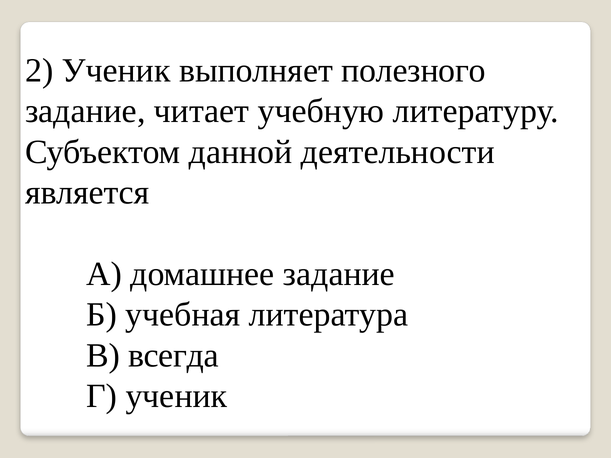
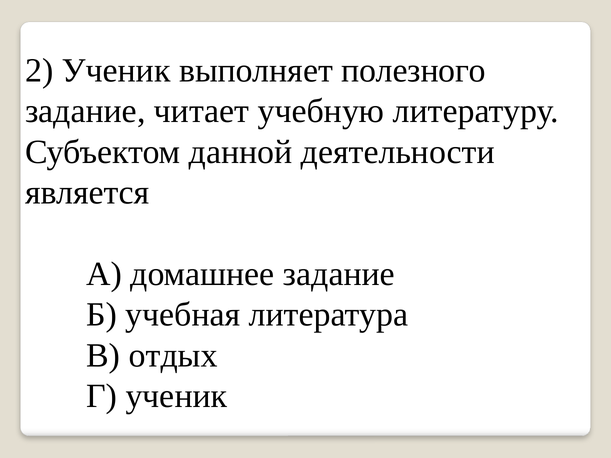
всегда: всегда -> отдых (173, 356)
